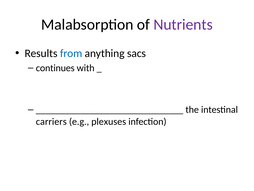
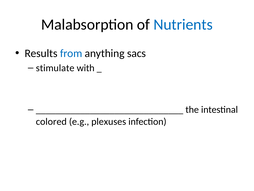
Nutrients colour: purple -> blue (183, 25)
continues: continues -> stimulate (55, 68)
carriers: carriers -> colored (51, 121)
